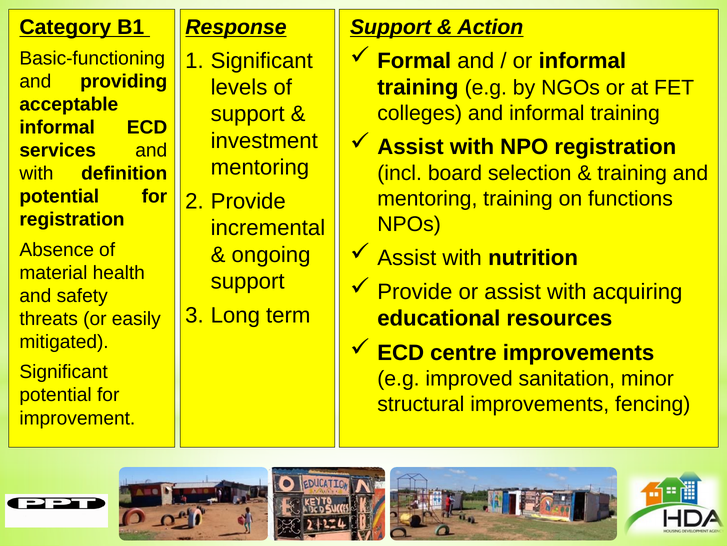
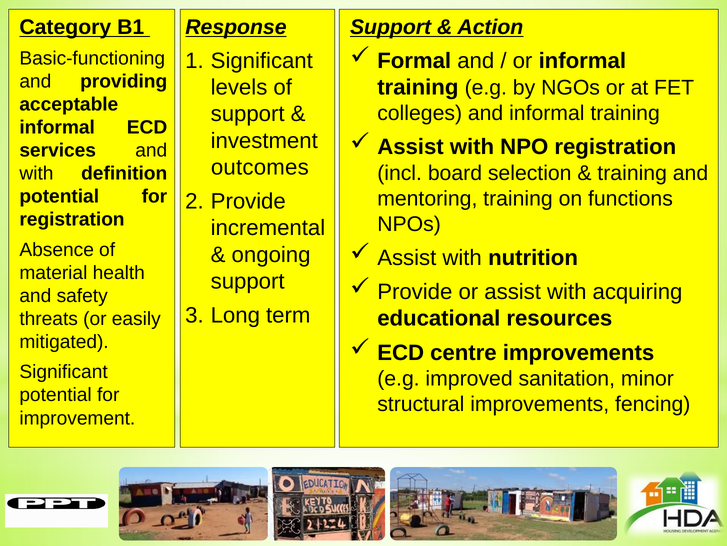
mentoring: mentoring -> outcomes (260, 167)
